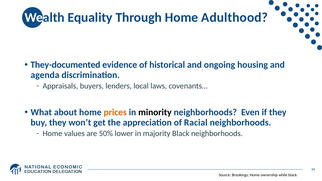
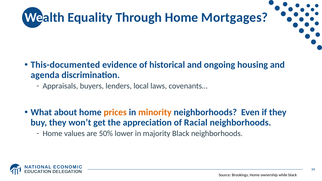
Adulthood: Adulthood -> Mortgages (235, 17)
They-documented: They-documented -> This-documented (65, 65)
minority colour: black -> orange (155, 112)
